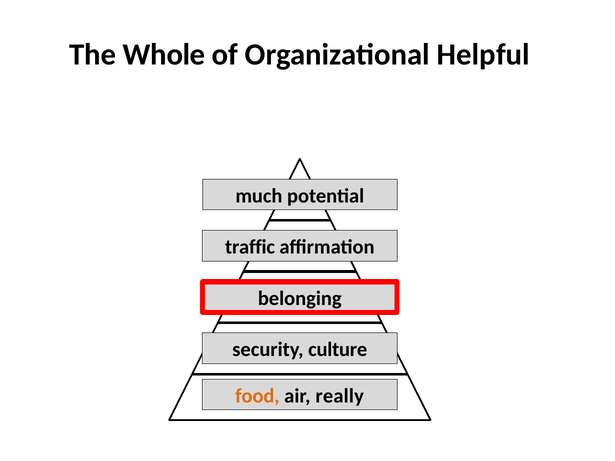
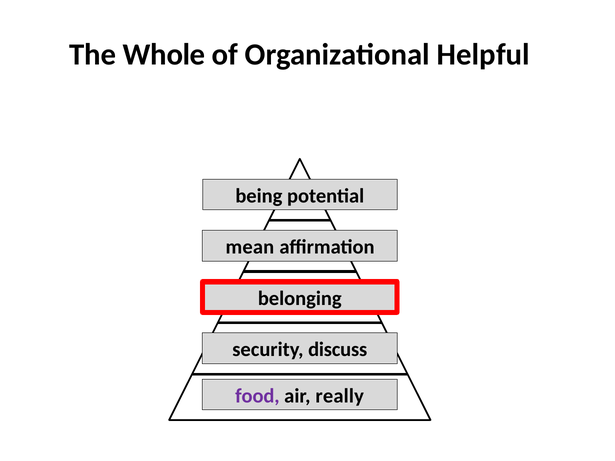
much: much -> being (259, 196)
traffic: traffic -> mean (250, 247)
culture: culture -> discuss (338, 350)
food colour: orange -> purple (257, 396)
